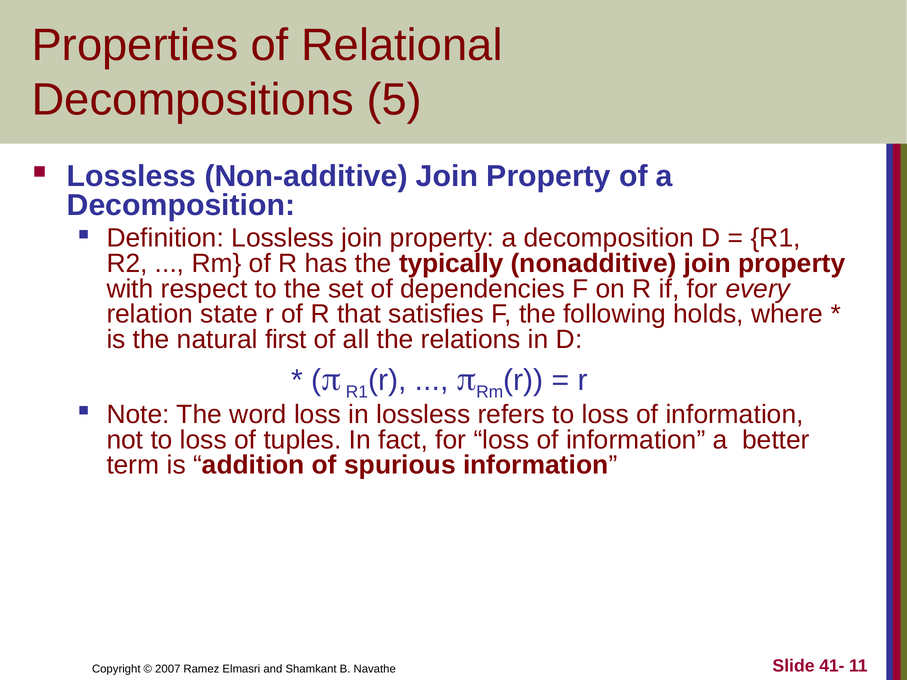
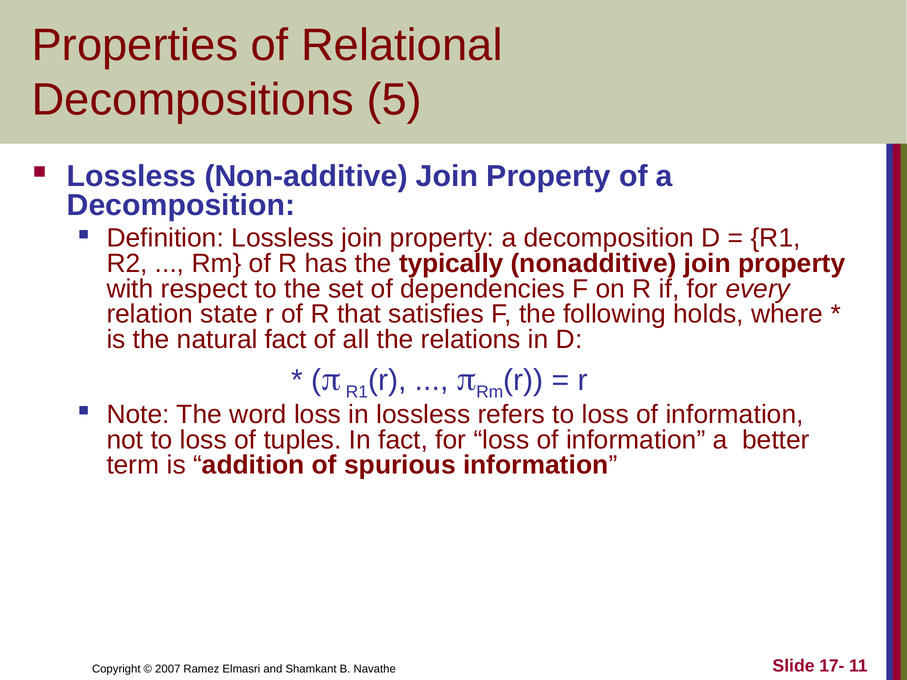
natural first: first -> fact (286, 340)
41-: 41- -> 17- (832, 666)
